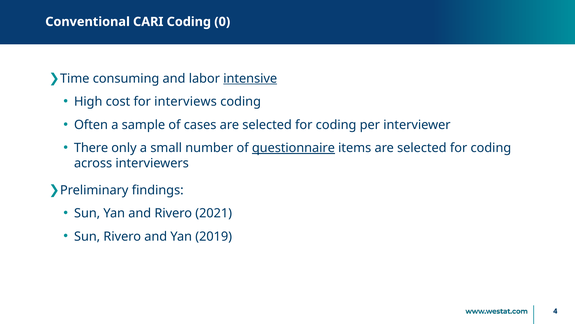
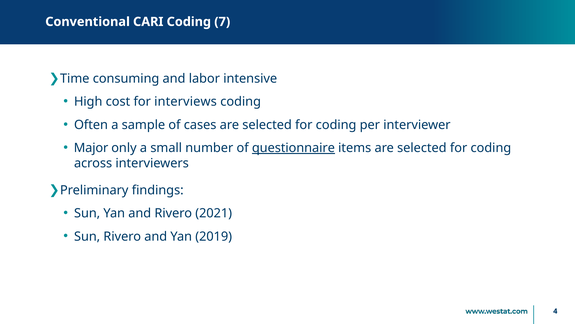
0: 0 -> 7 (222, 22)
intensive underline: present -> none (250, 78)
There: There -> Major (91, 148)
